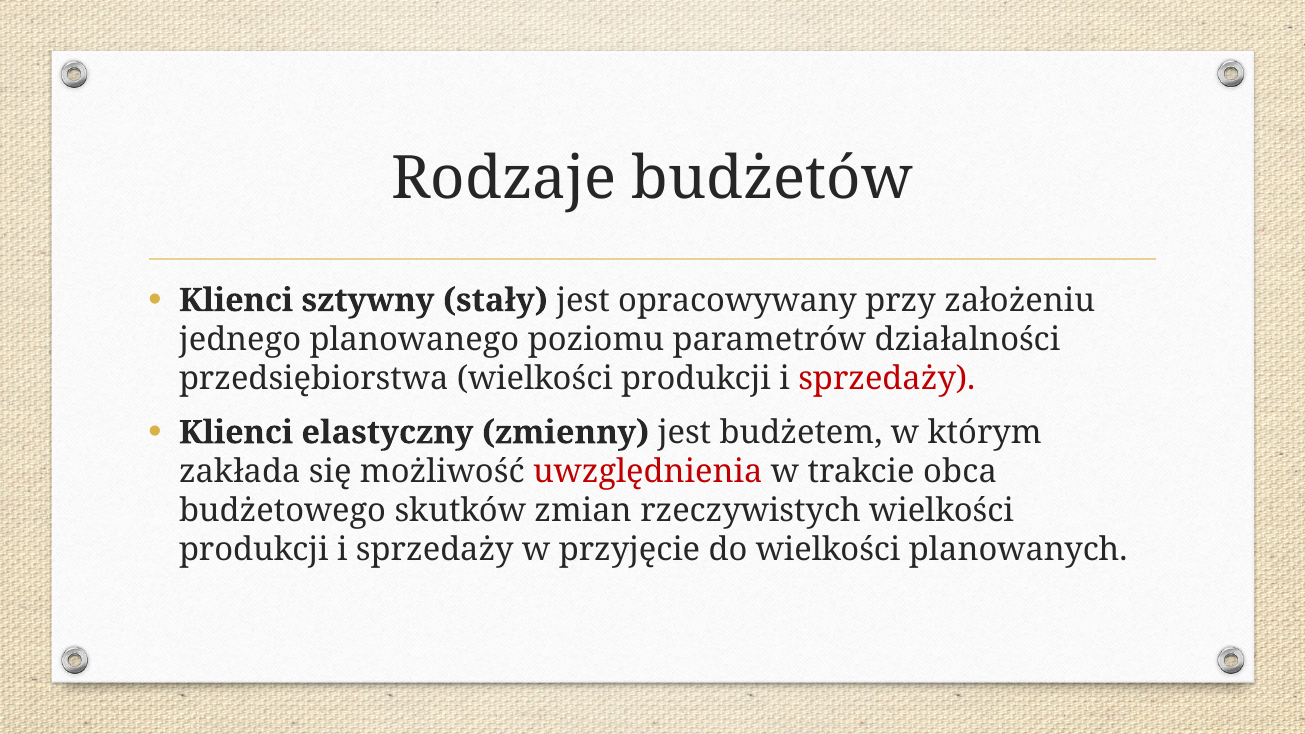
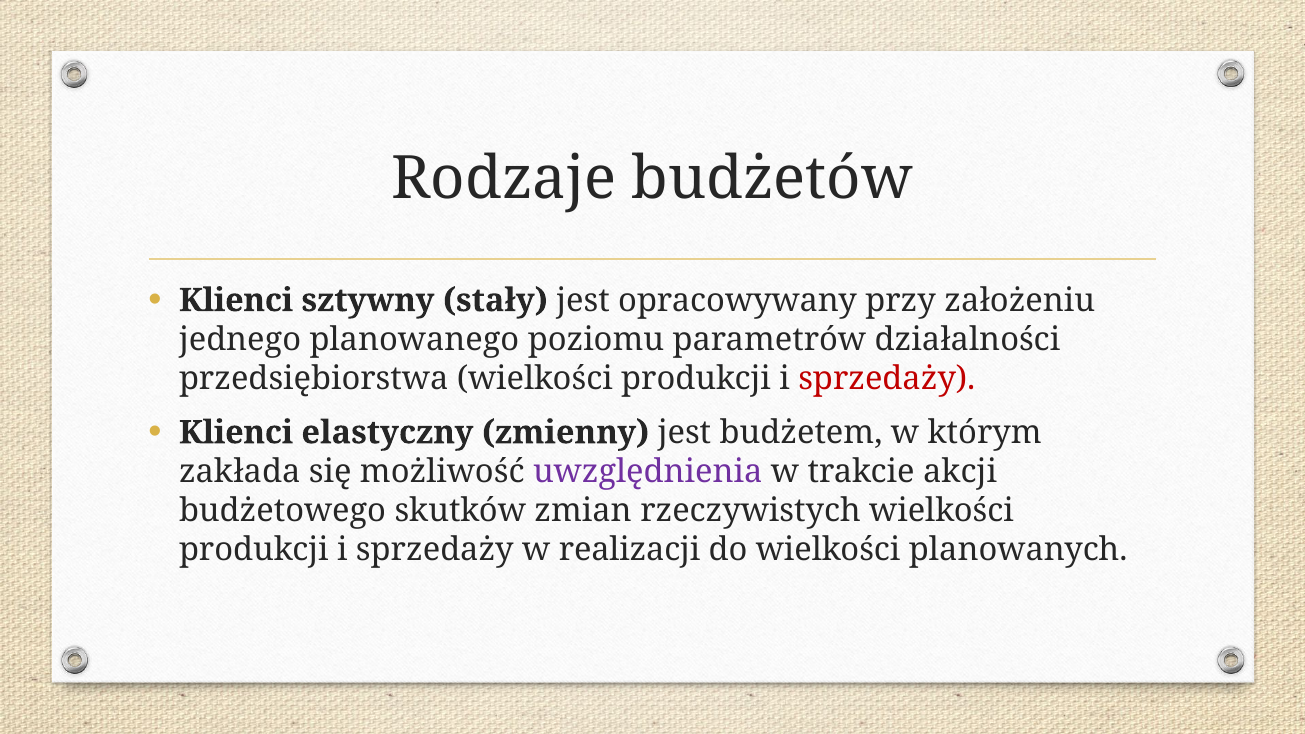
uwzględnienia colour: red -> purple (648, 472)
obca: obca -> akcji (960, 472)
przyjęcie: przyjęcie -> realizacji (630, 550)
